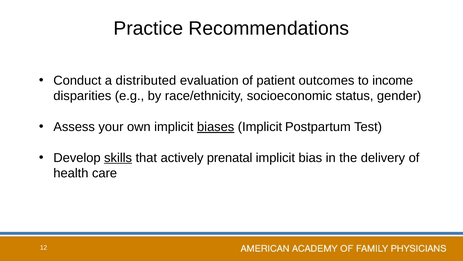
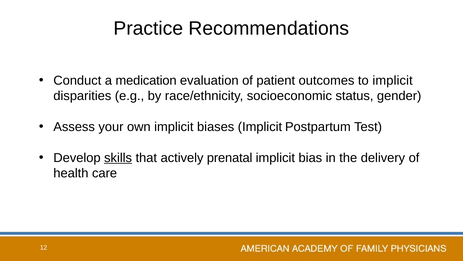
distributed: distributed -> medication (146, 80)
to income: income -> implicit (393, 80)
biases underline: present -> none (216, 127)
